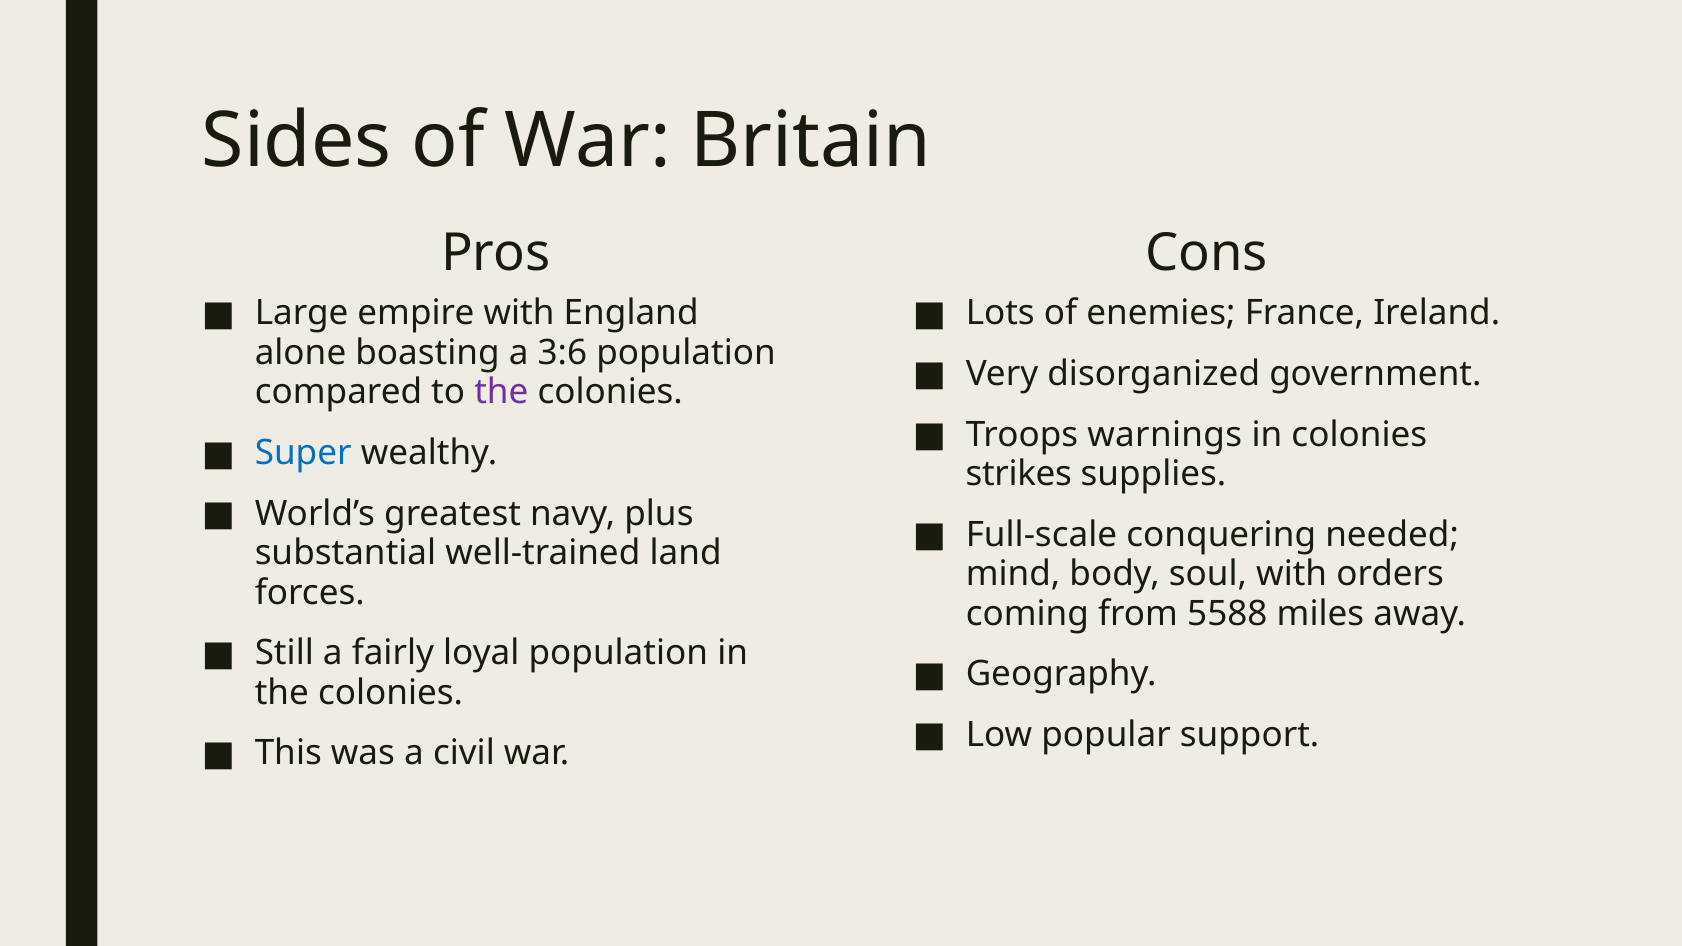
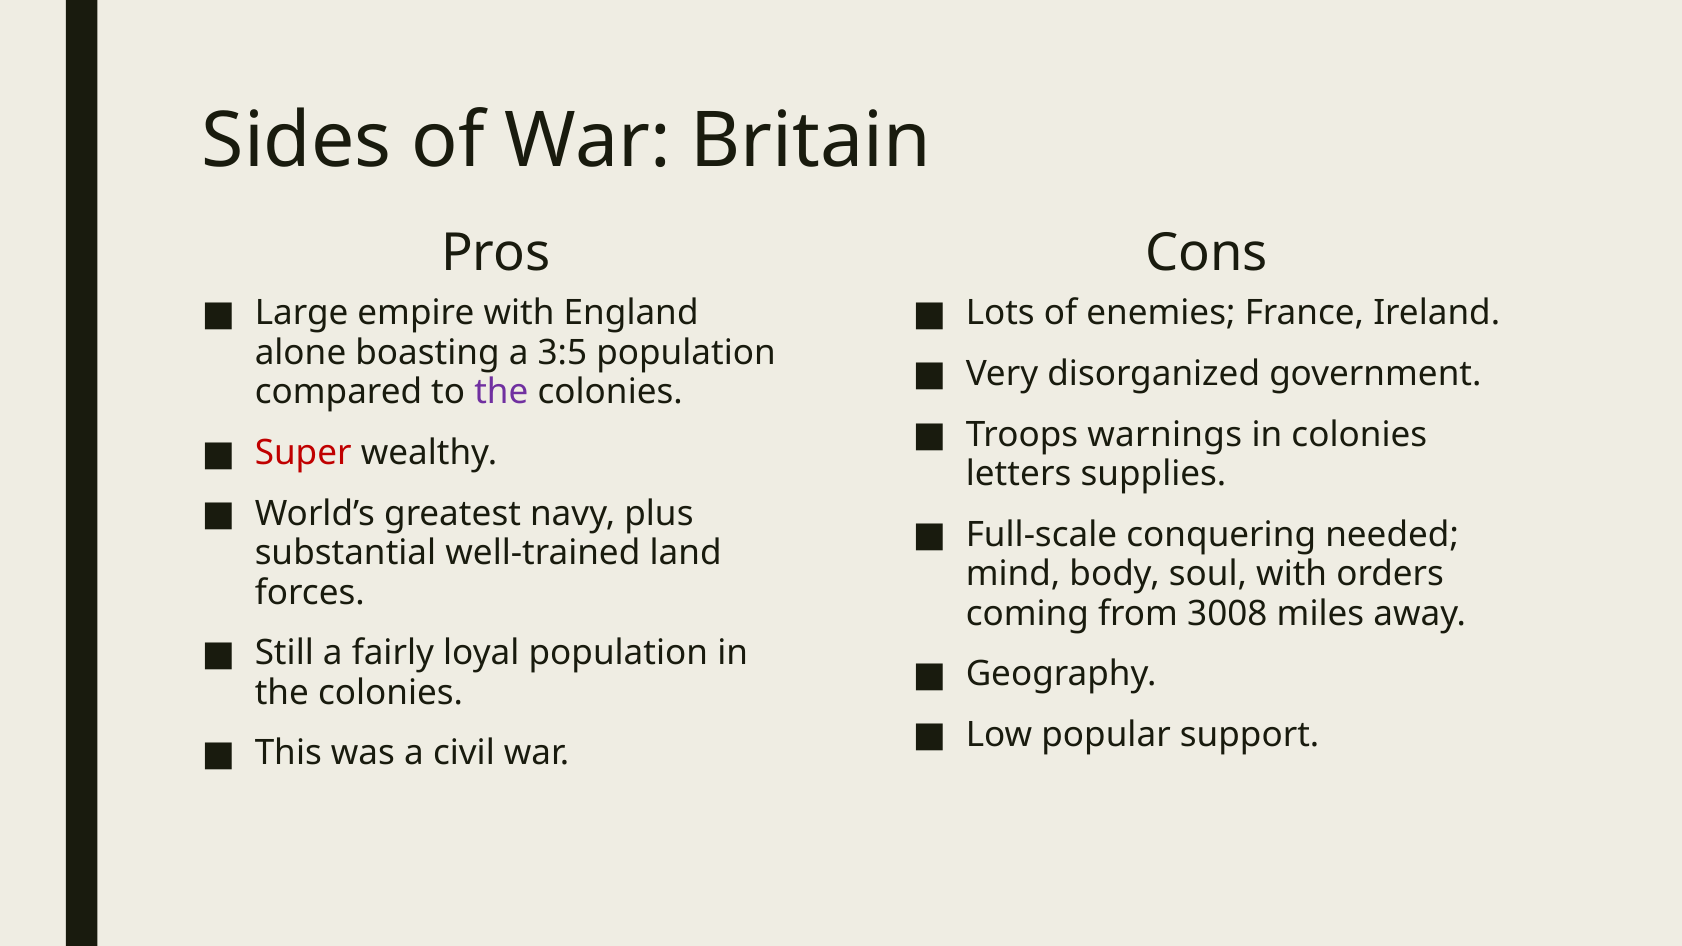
3:6: 3:6 -> 3:5 (562, 353)
Super colour: blue -> red (303, 453)
strikes: strikes -> letters (1019, 474)
5588: 5588 -> 3008 (1227, 614)
